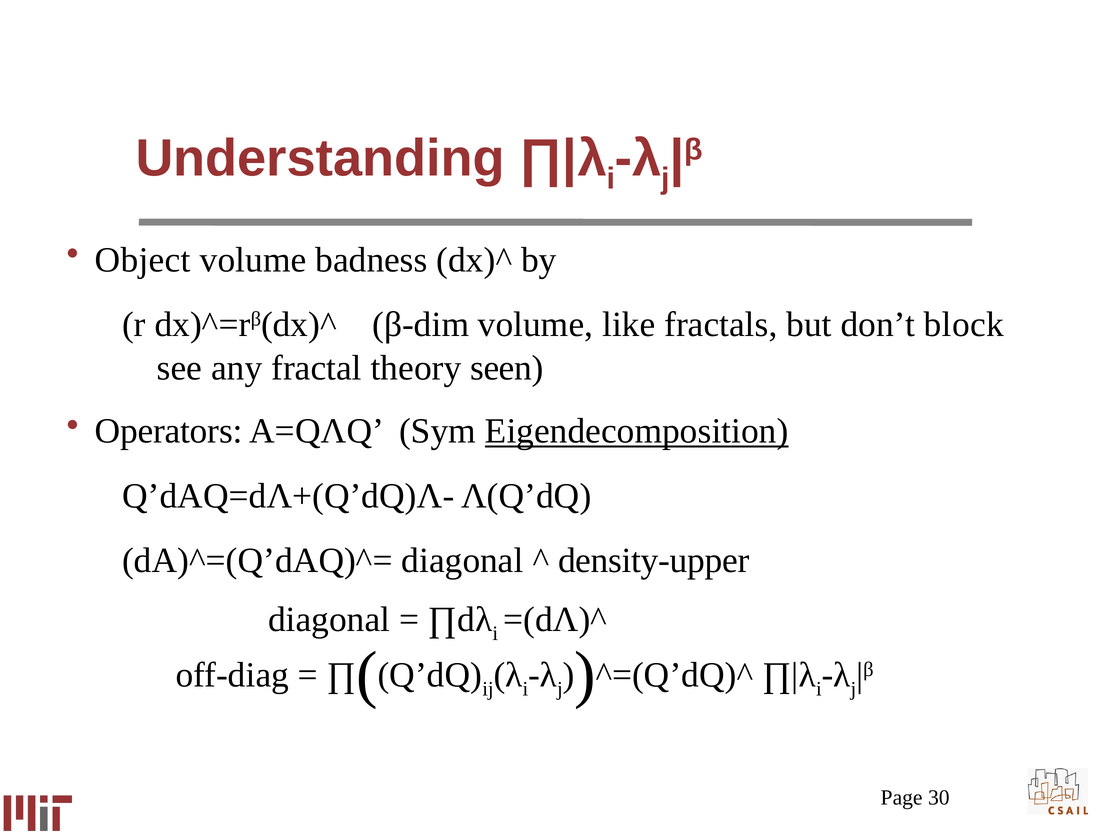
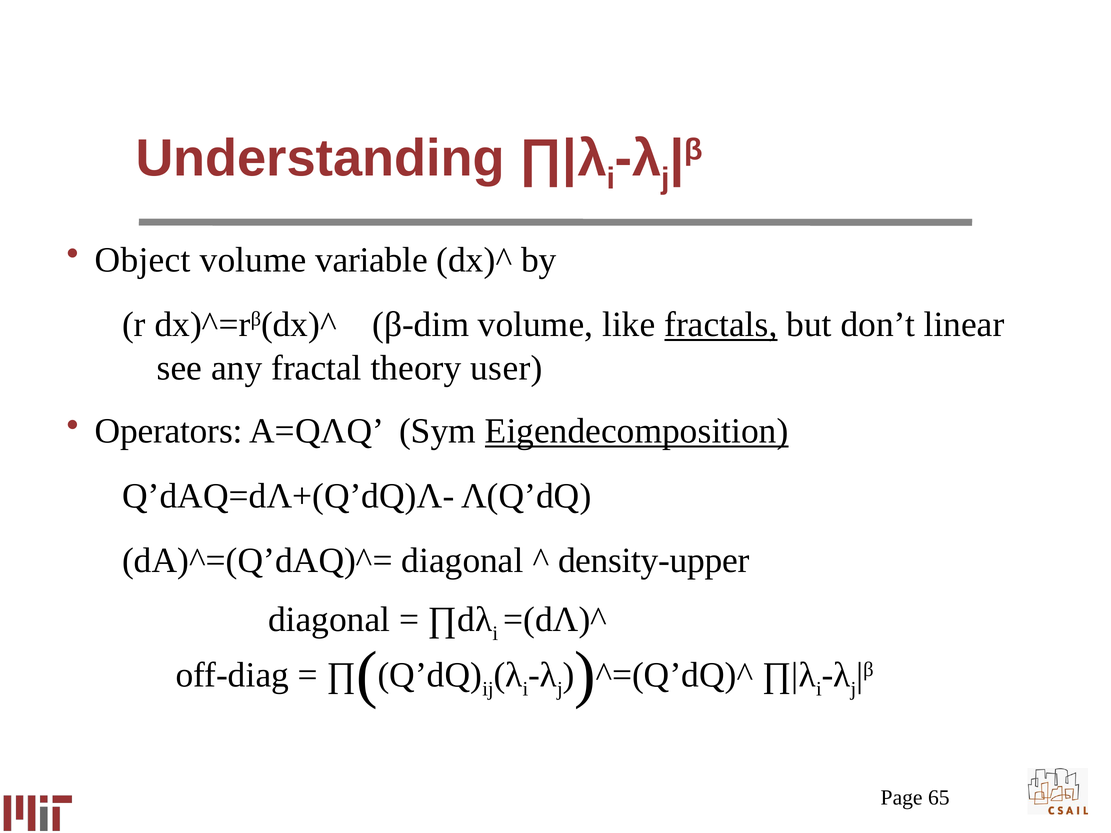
badness: badness -> variable (372, 260)
fractals underline: none -> present (721, 325)
block: block -> linear (964, 325)
seen: seen -> user (506, 368)
30: 30 -> 65 (939, 798)
